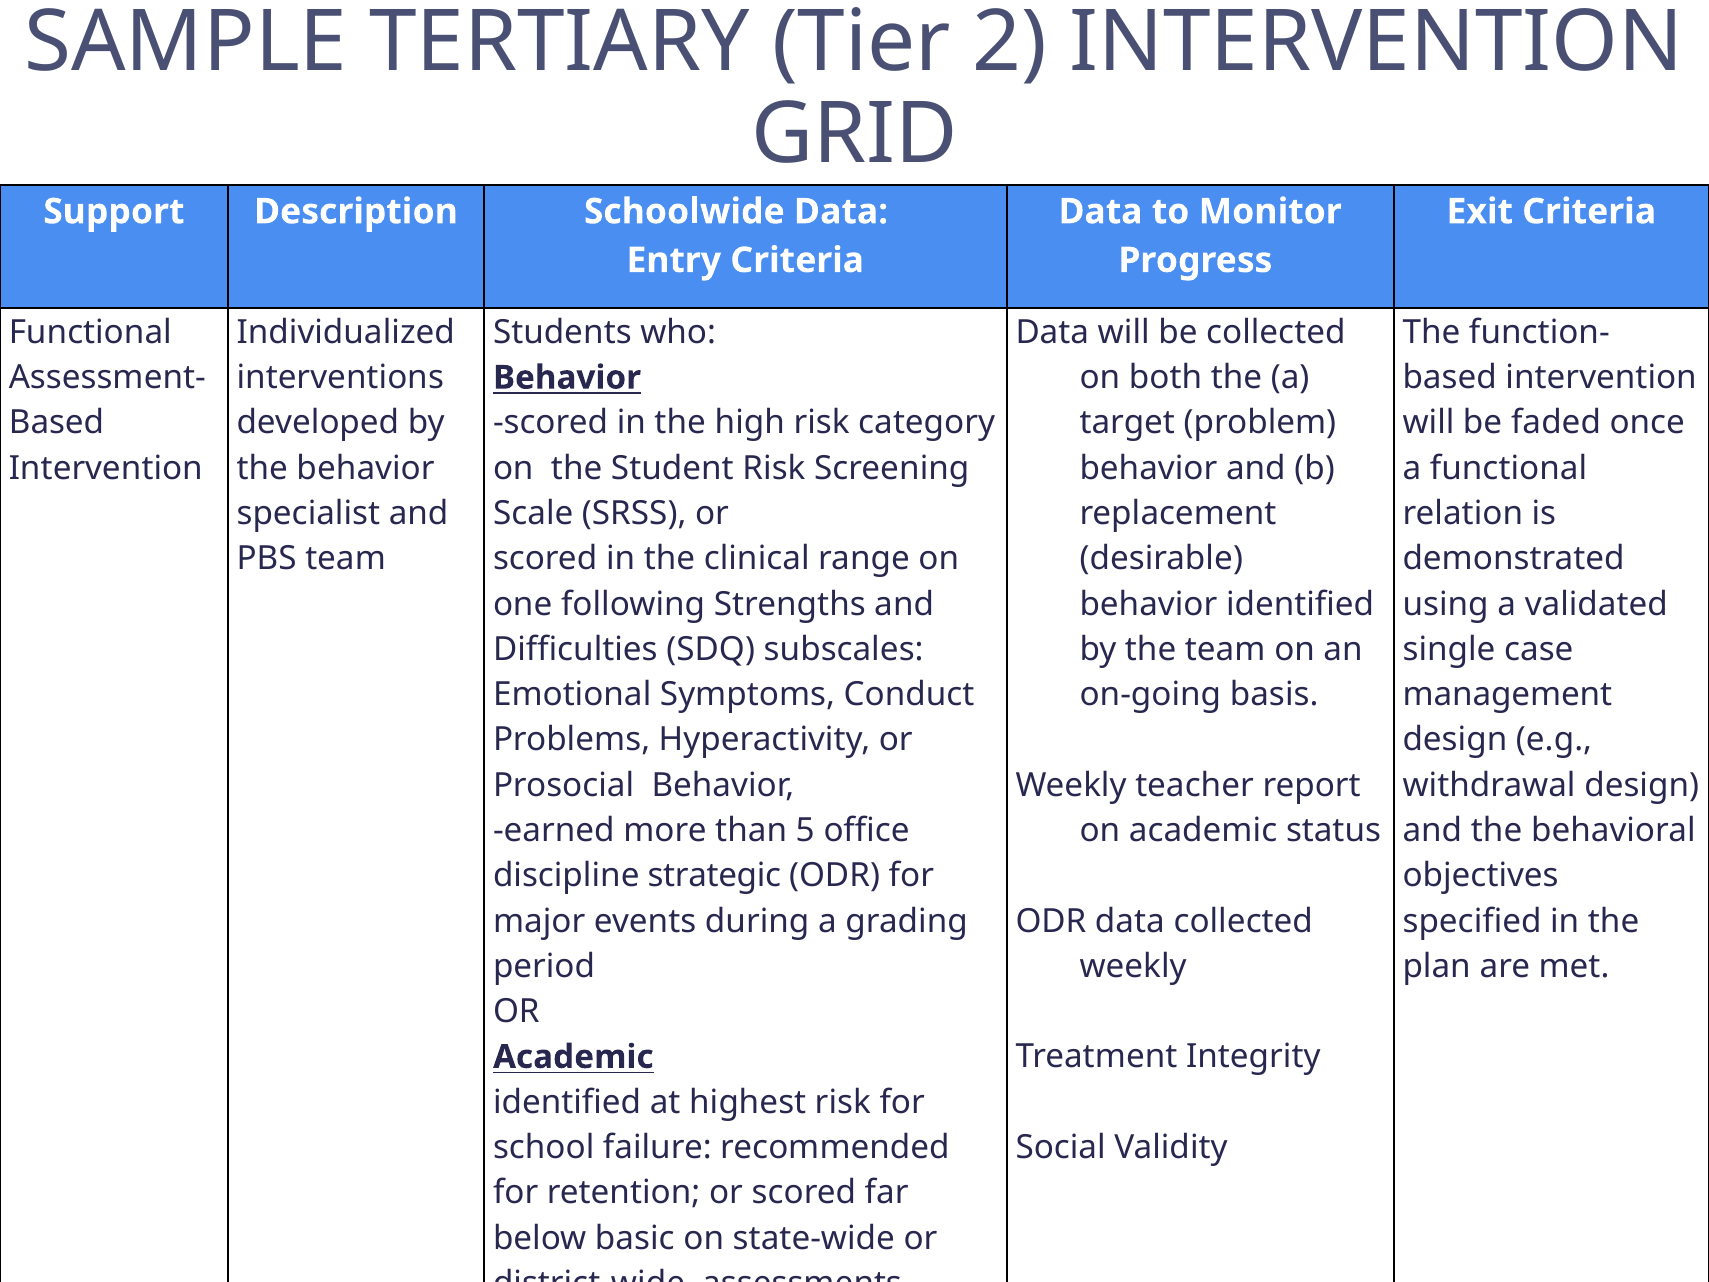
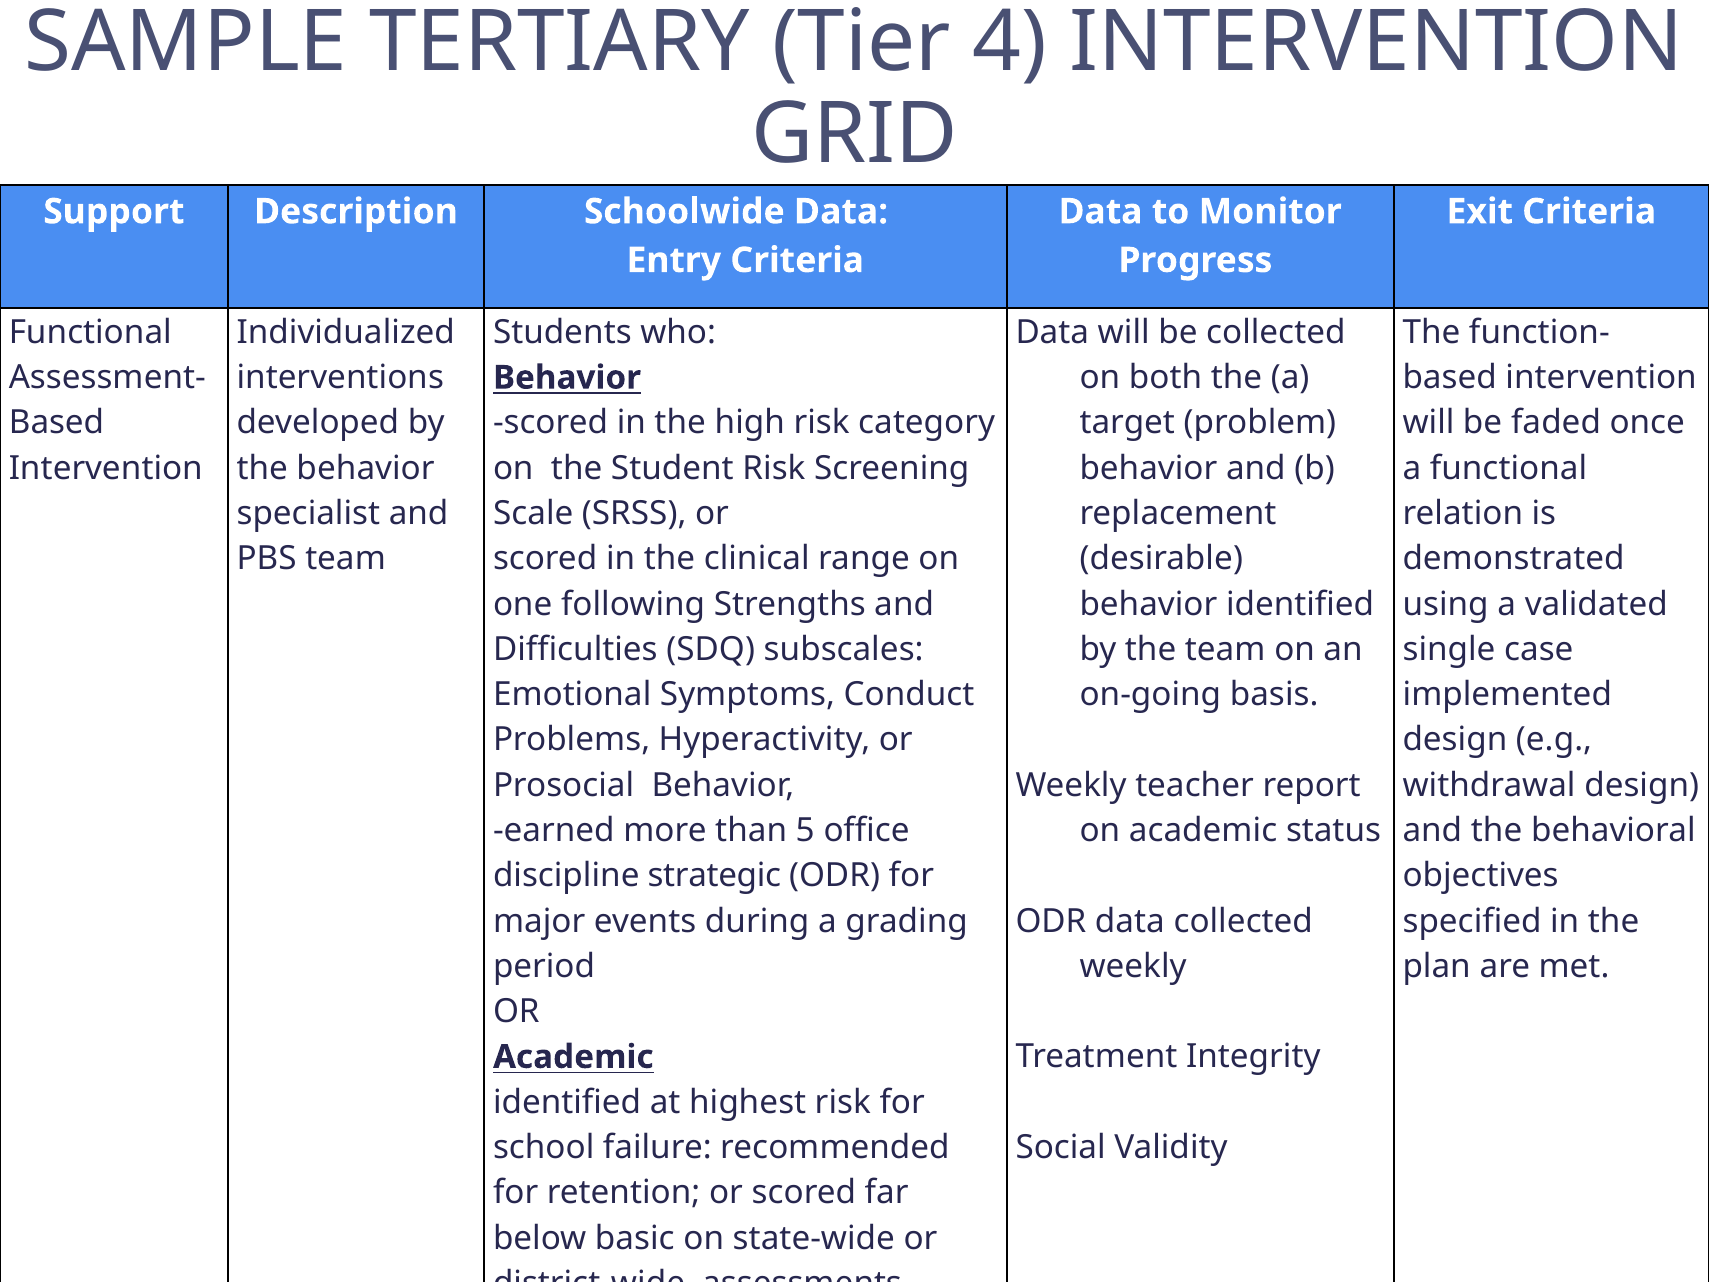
2: 2 -> 4 (1010, 42)
management: management -> implemented (1507, 695)
